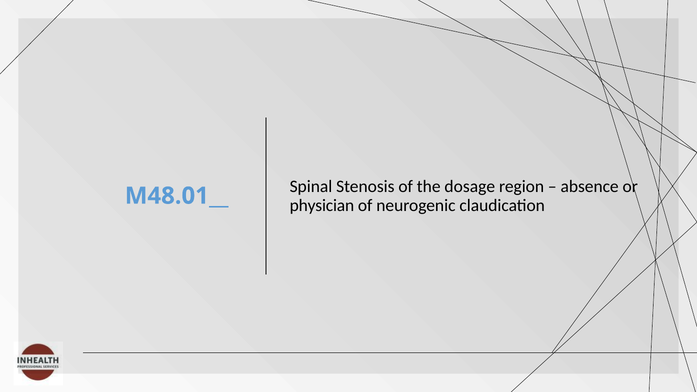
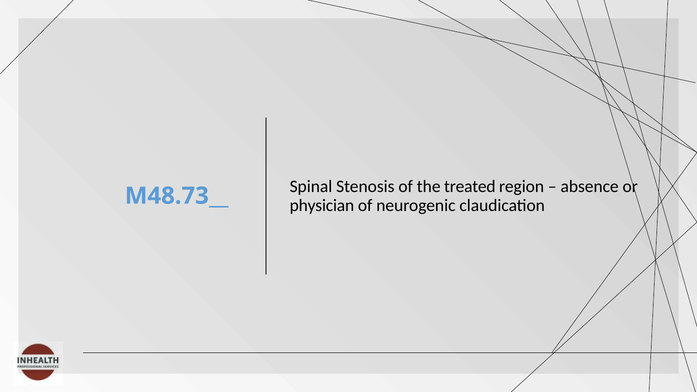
dosage: dosage -> treated (470, 187)
M48.01__: M48.01__ -> M48.73__ (177, 196)
